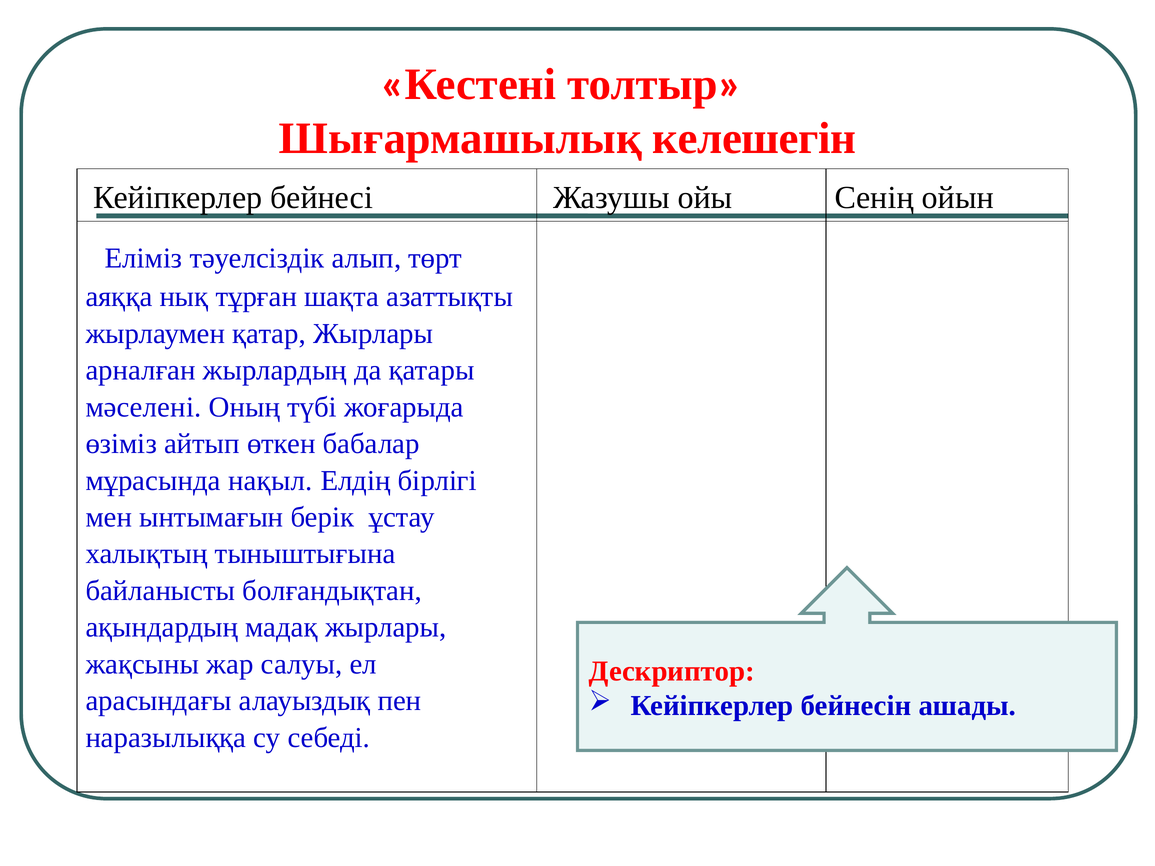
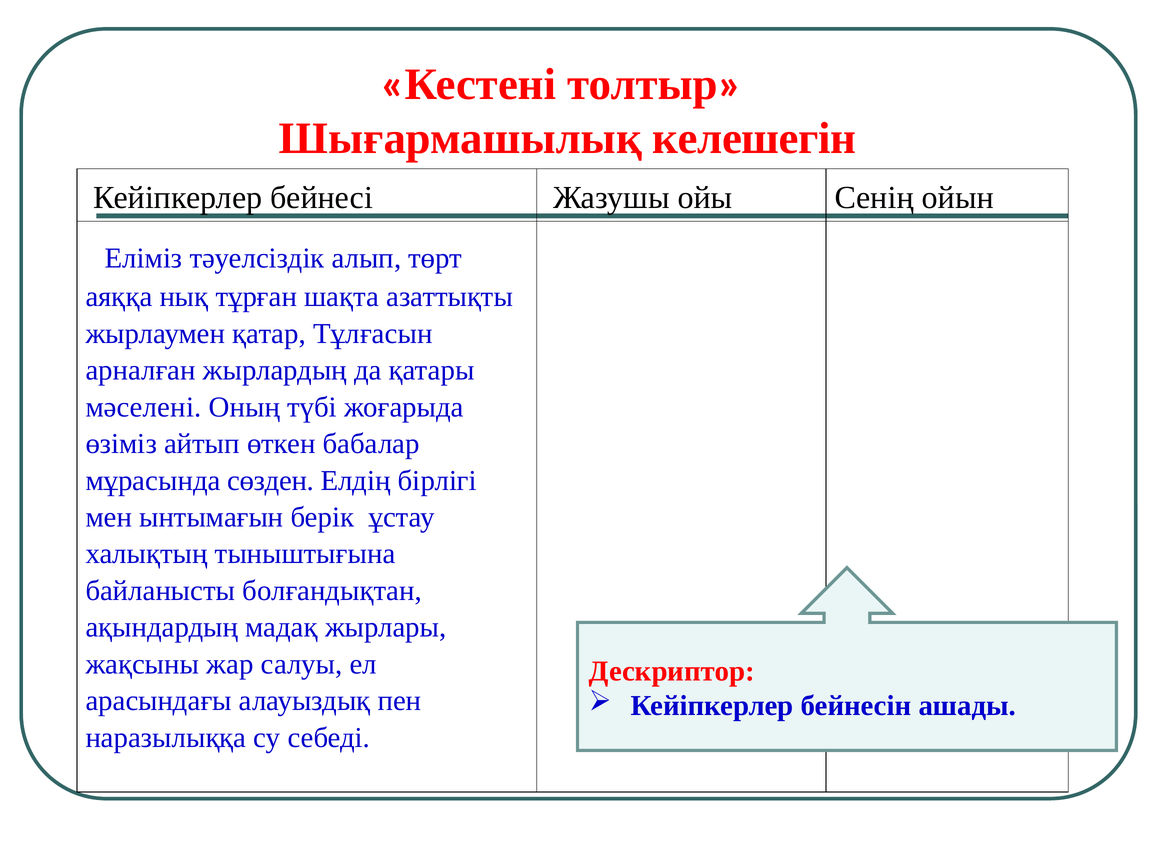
қатар Жырлары: Жырлары -> Тұлғасын (373, 334)
нақыл: нақыл -> сөзден (271, 481)
